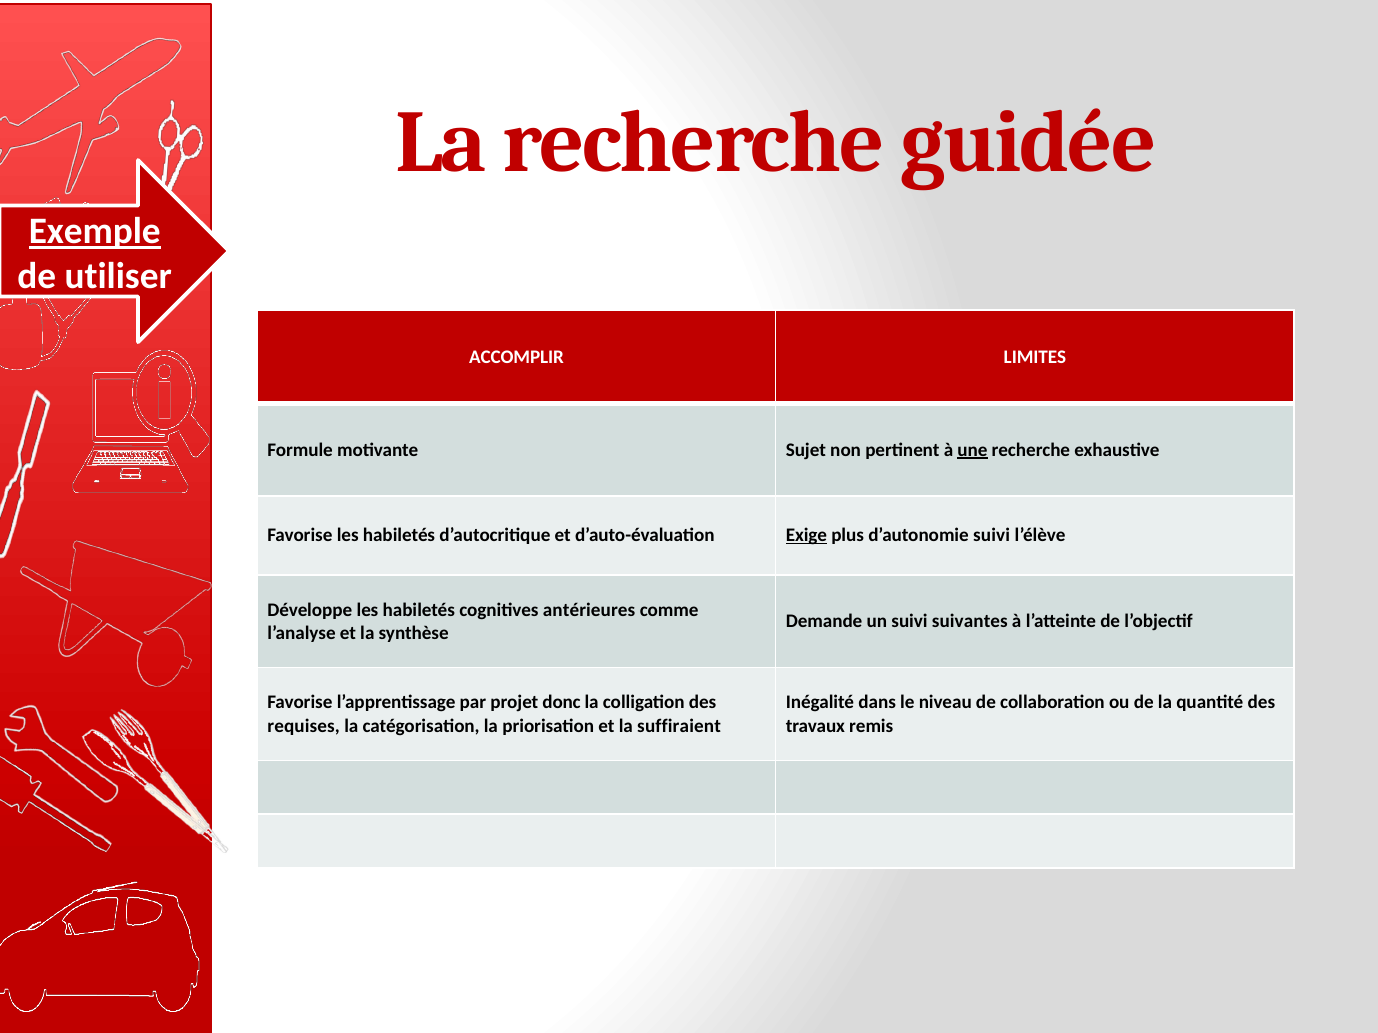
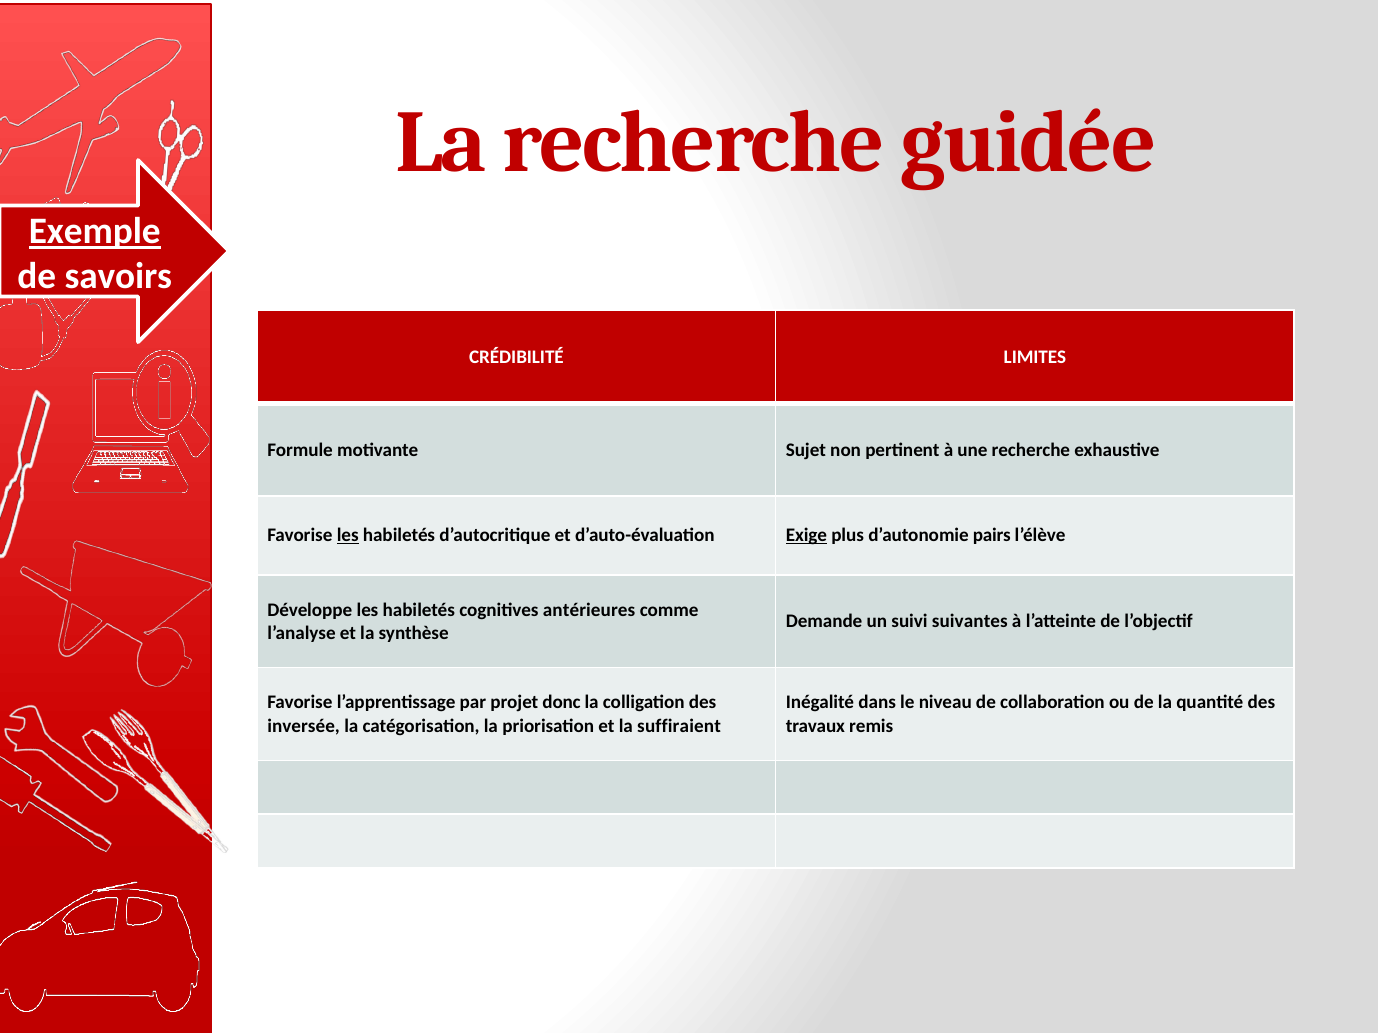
utiliser: utiliser -> savoirs (118, 276)
ACCOMPLIR: ACCOMPLIR -> CRÉDIBILITÉ (516, 357)
une underline: present -> none (972, 450)
les underline: none -> present (348, 536)
d’autonomie suivi: suivi -> pairs (992, 536)
requises: requises -> inversée (304, 726)
